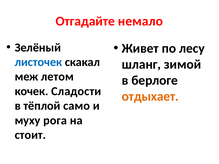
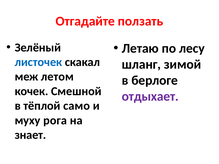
немало: немало -> ползать (141, 21)
Живет: Живет -> Летаю (140, 48)
Сладости: Сладости -> Смешной (76, 91)
отдыхает colour: orange -> purple (150, 97)
стоит: стоит -> знает (30, 135)
